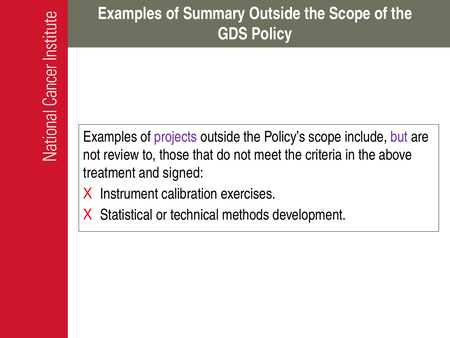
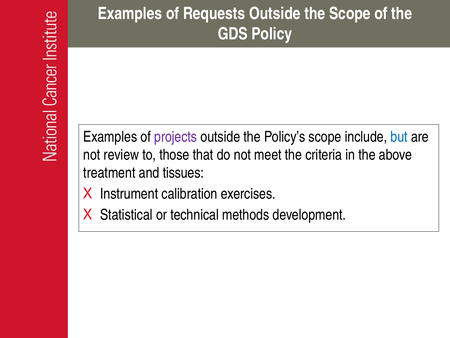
Summary: Summary -> Requests (214, 14)
but colour: purple -> blue (399, 137)
signed: signed -> tissues (183, 173)
